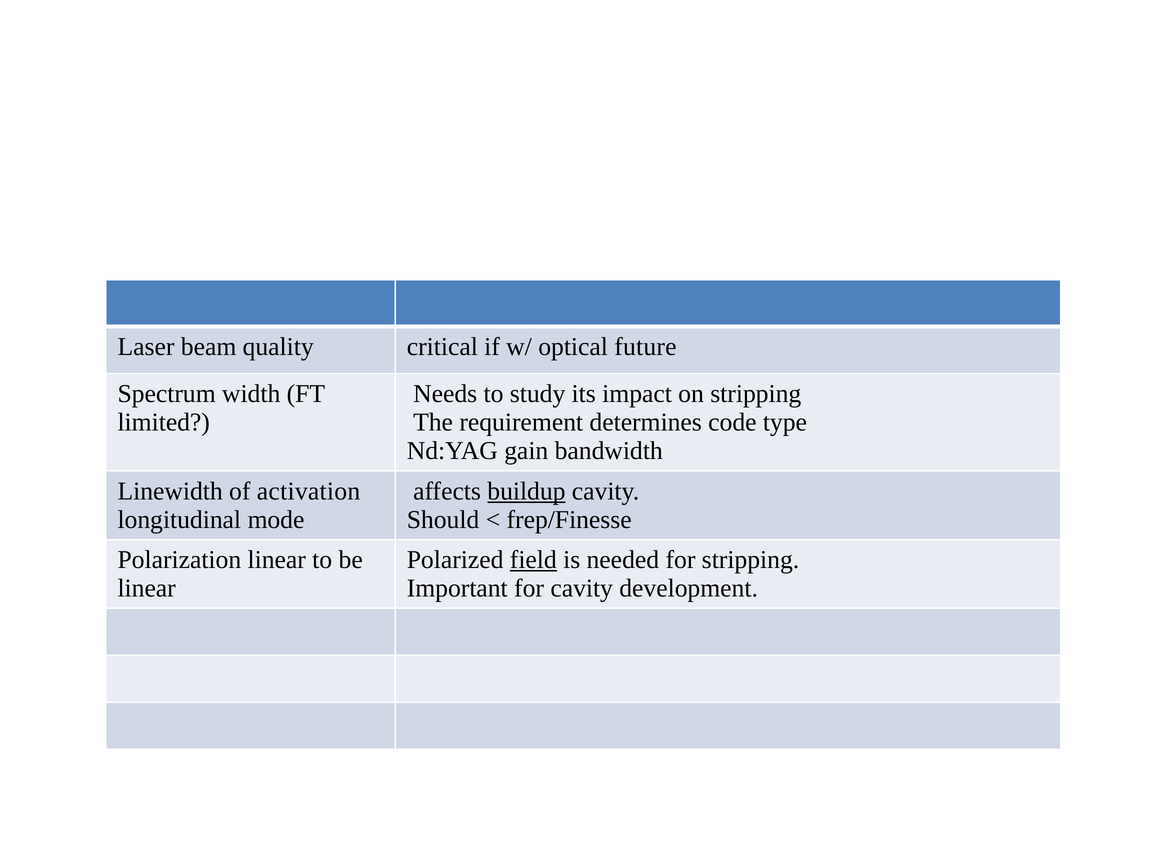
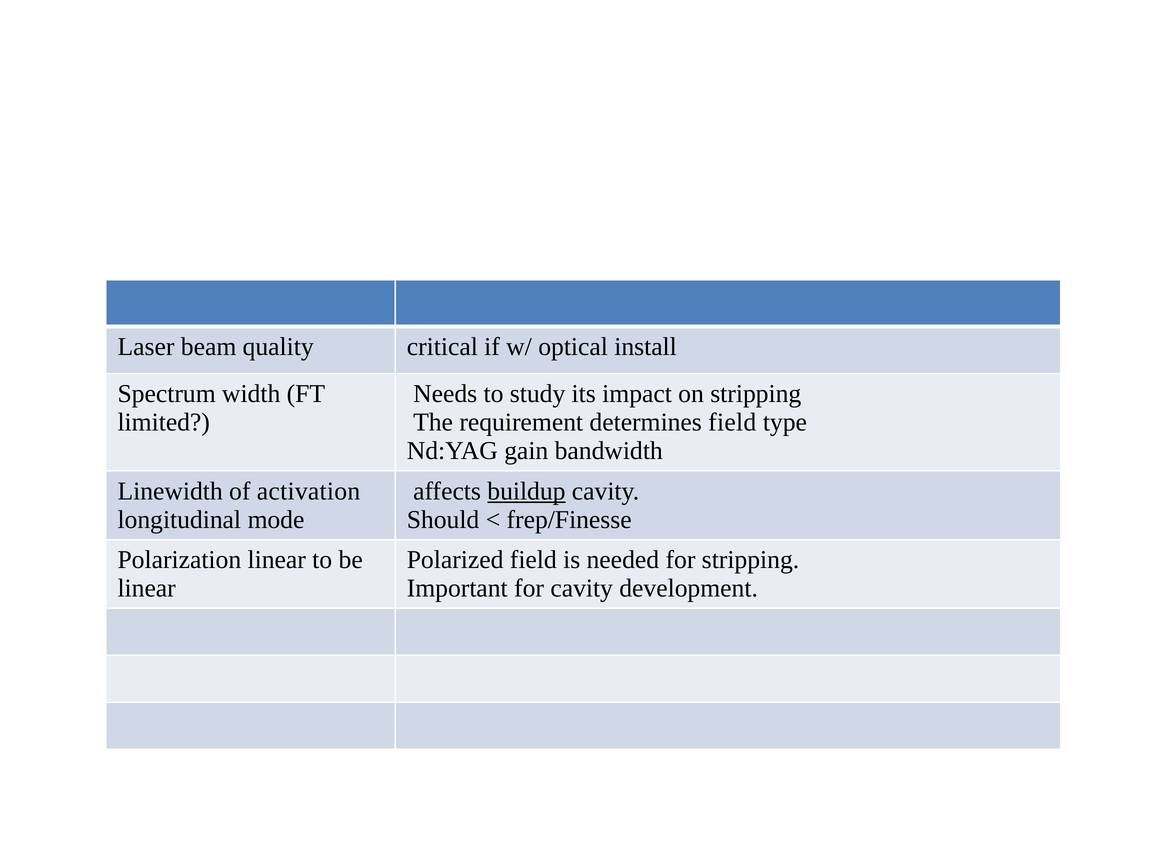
future: future -> install (646, 347)
determines code: code -> field (732, 422)
field underline: present -> none (533, 560)
